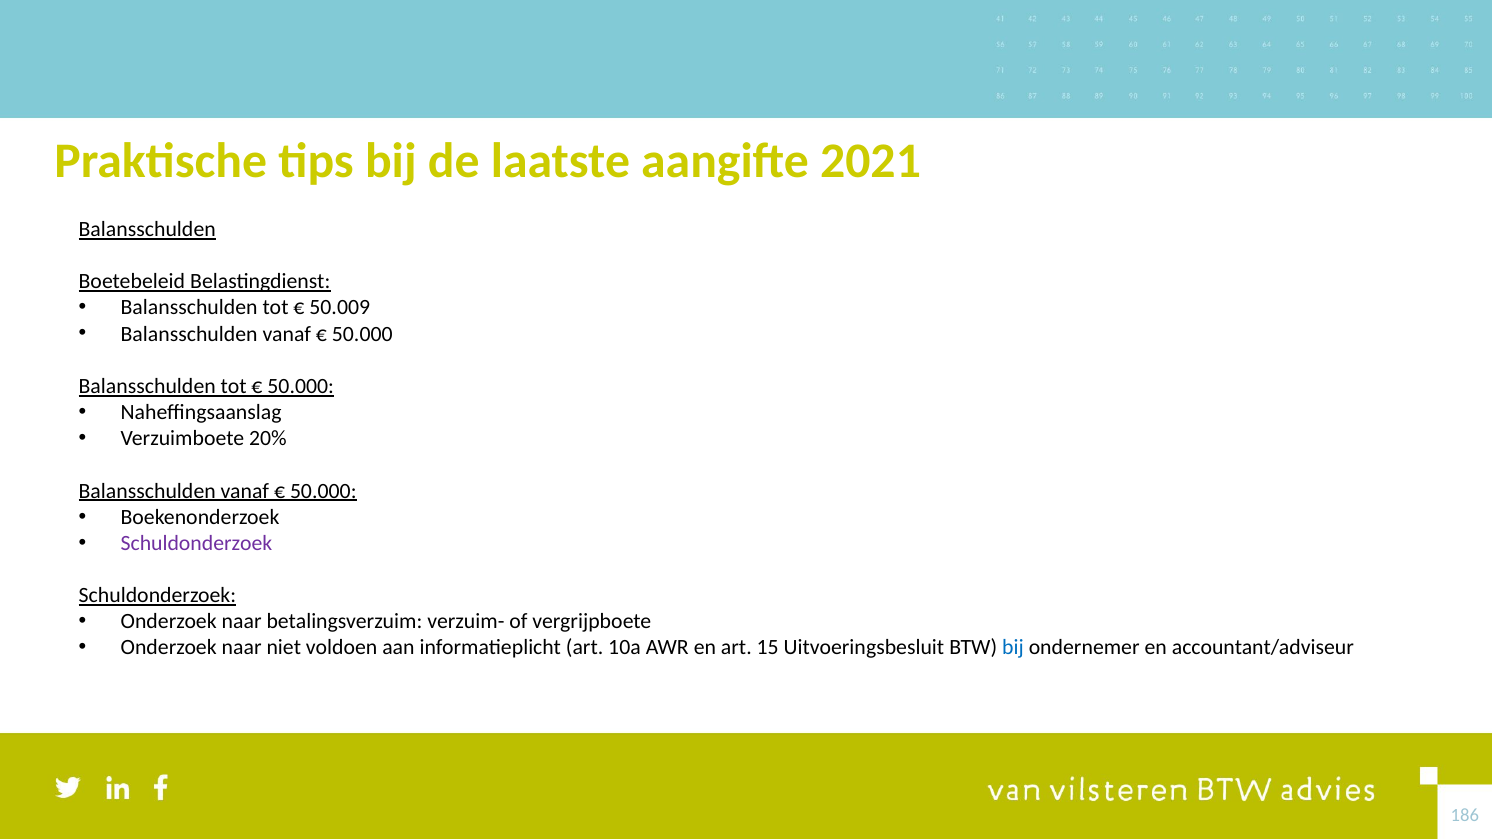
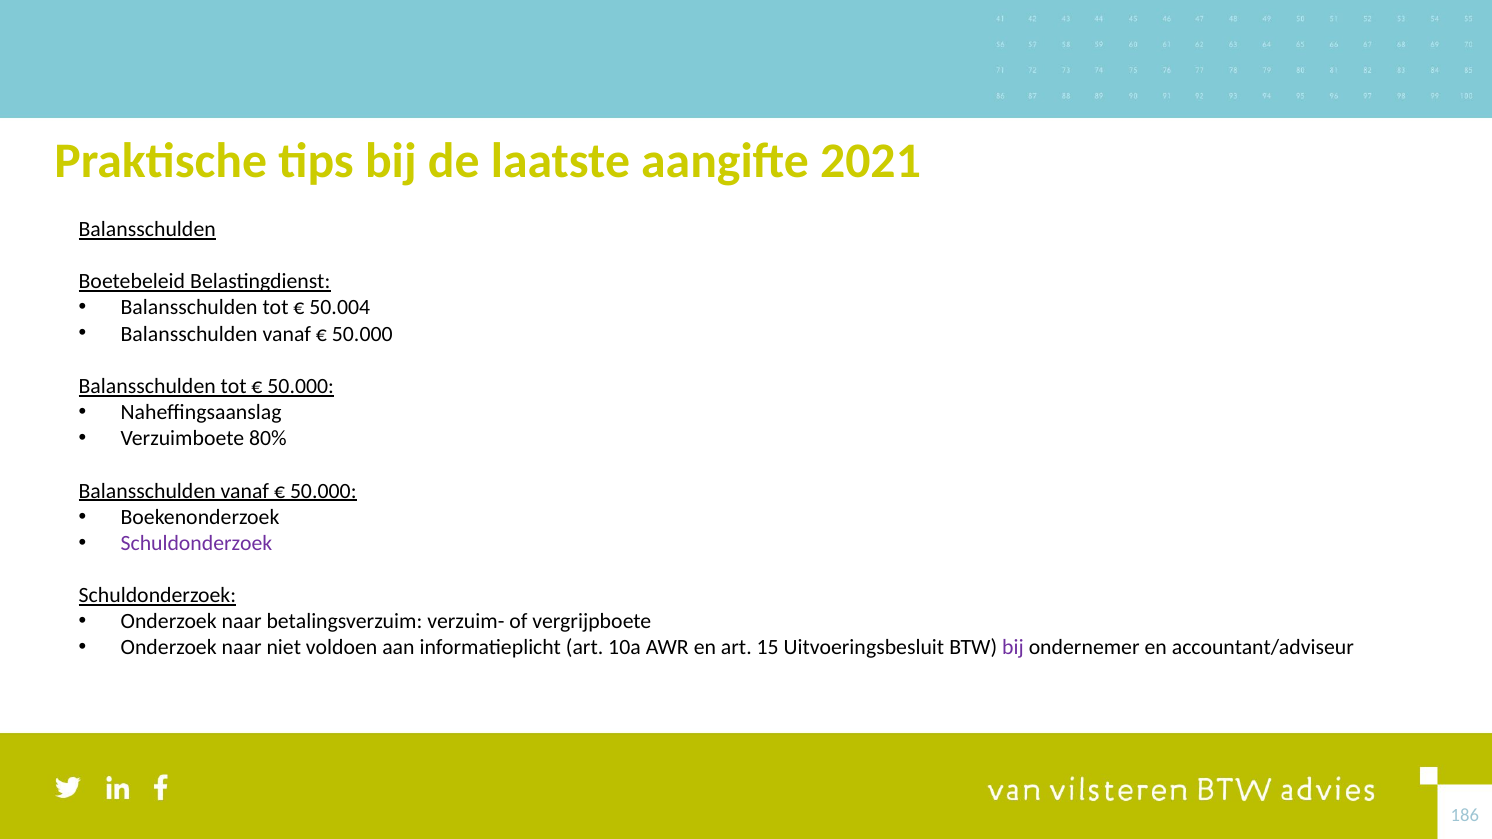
50.009: 50.009 -> 50.004 (340, 308)
20%: 20% -> 80% (268, 439)
bij colour: blue -> purple (1013, 648)
